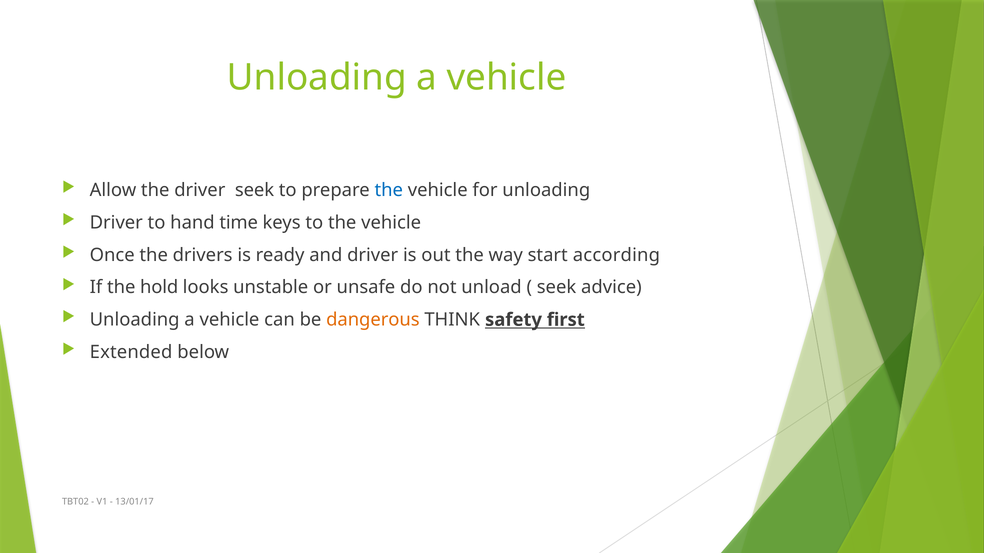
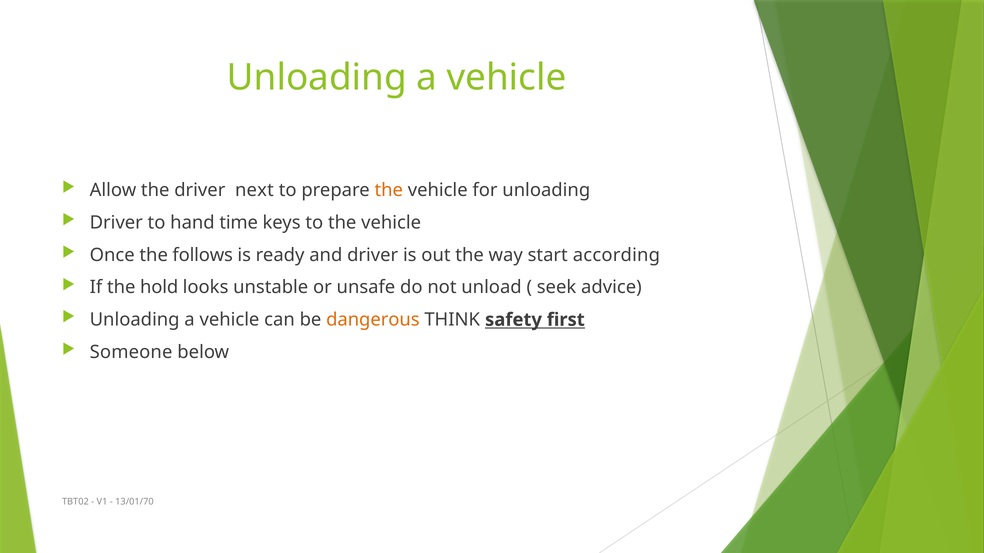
driver seek: seek -> next (254, 190)
the colour: blue -> orange (389, 190)
drivers: drivers -> follows (203, 255)
Extended: Extended -> Someone (131, 352)
13/01/17: 13/01/17 -> 13/01/70 (134, 502)
